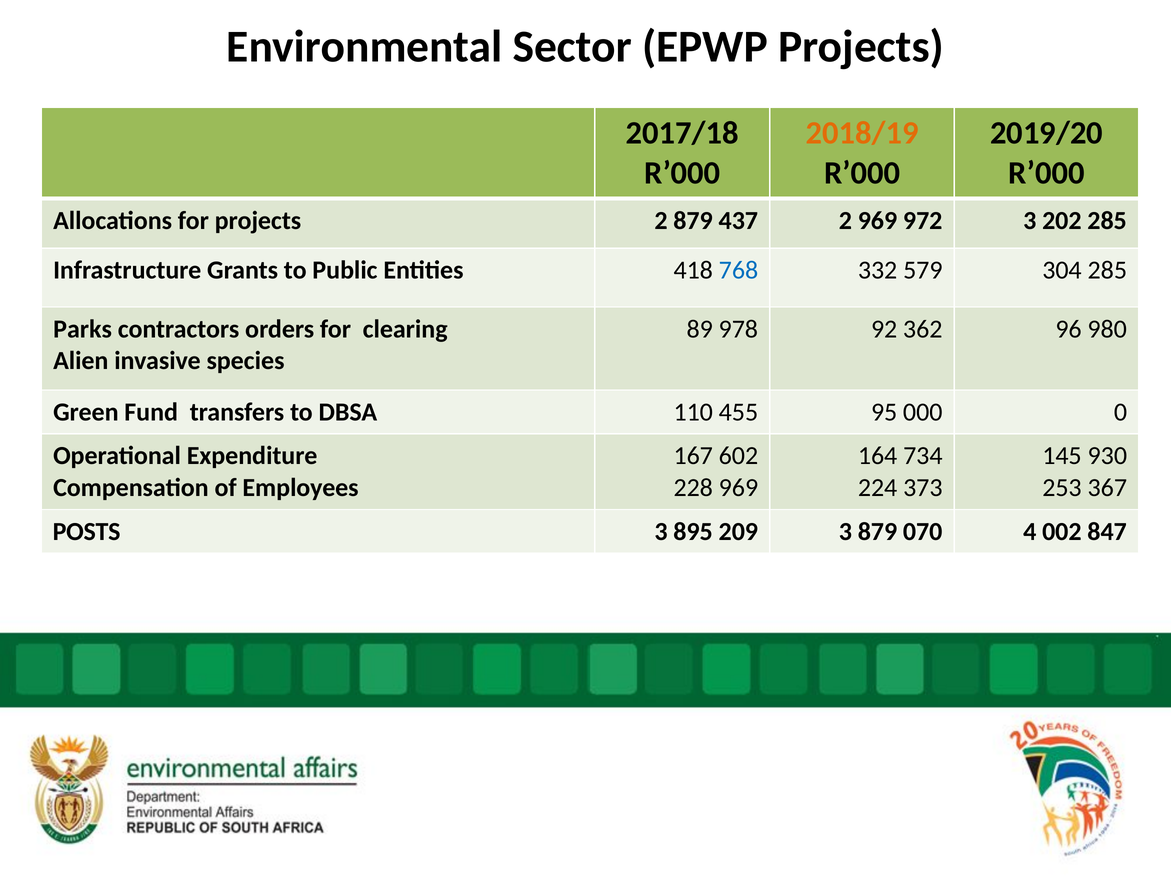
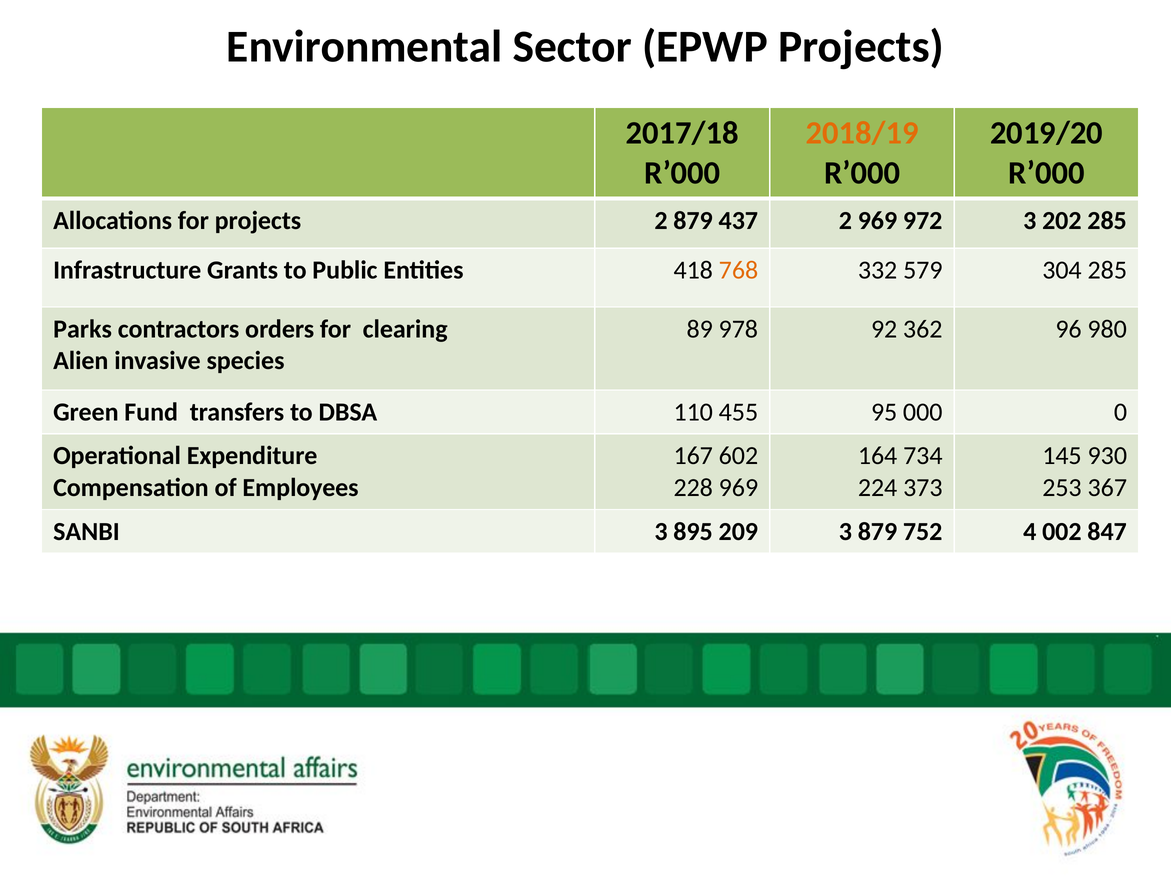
768 colour: blue -> orange (738, 270)
POSTS: POSTS -> SANBI (86, 532)
070: 070 -> 752 (923, 532)
